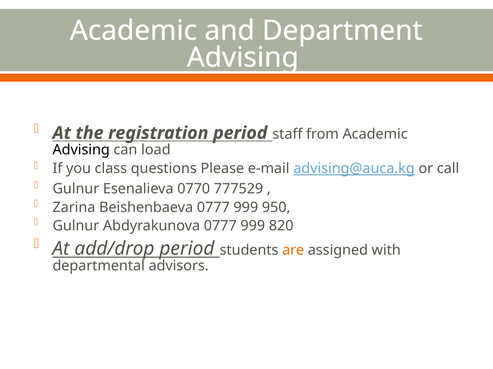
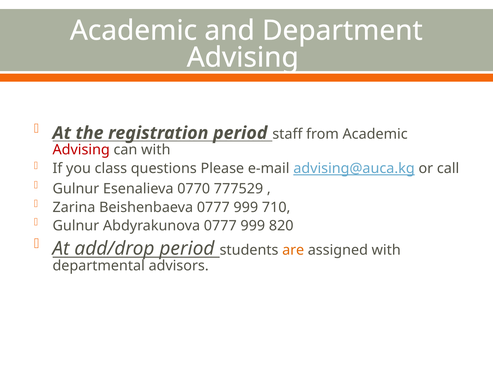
Advising colour: black -> red (81, 150)
can load: load -> with (156, 150)
950: 950 -> 710 (276, 208)
